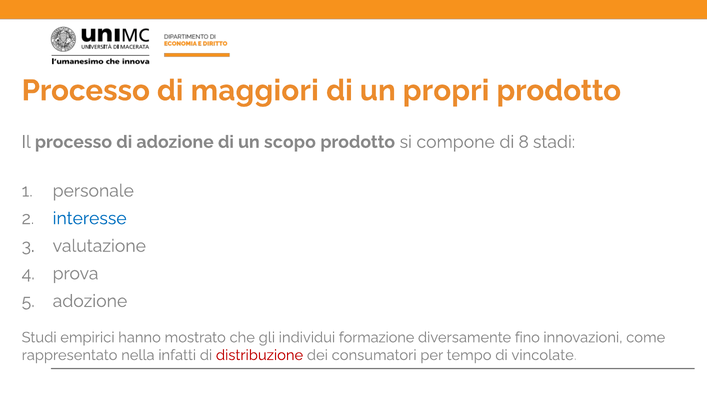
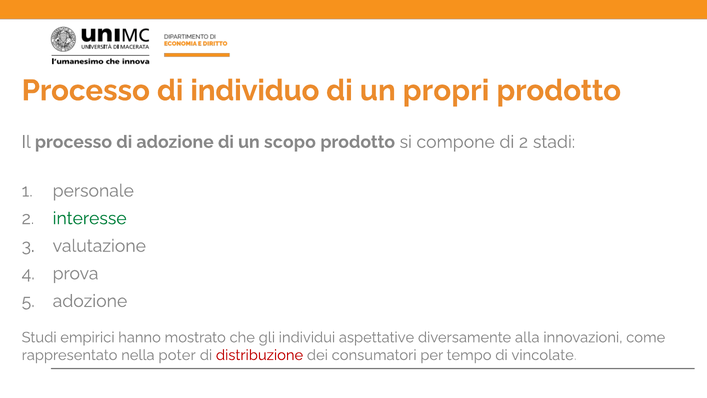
maggiori: maggiori -> individuo (255, 90)
di 8: 8 -> 2 (523, 142)
interesse colour: blue -> green (90, 218)
formazione: formazione -> aspettative (377, 337)
fino: fino -> alla (527, 337)
infatti: infatti -> poter (177, 355)
